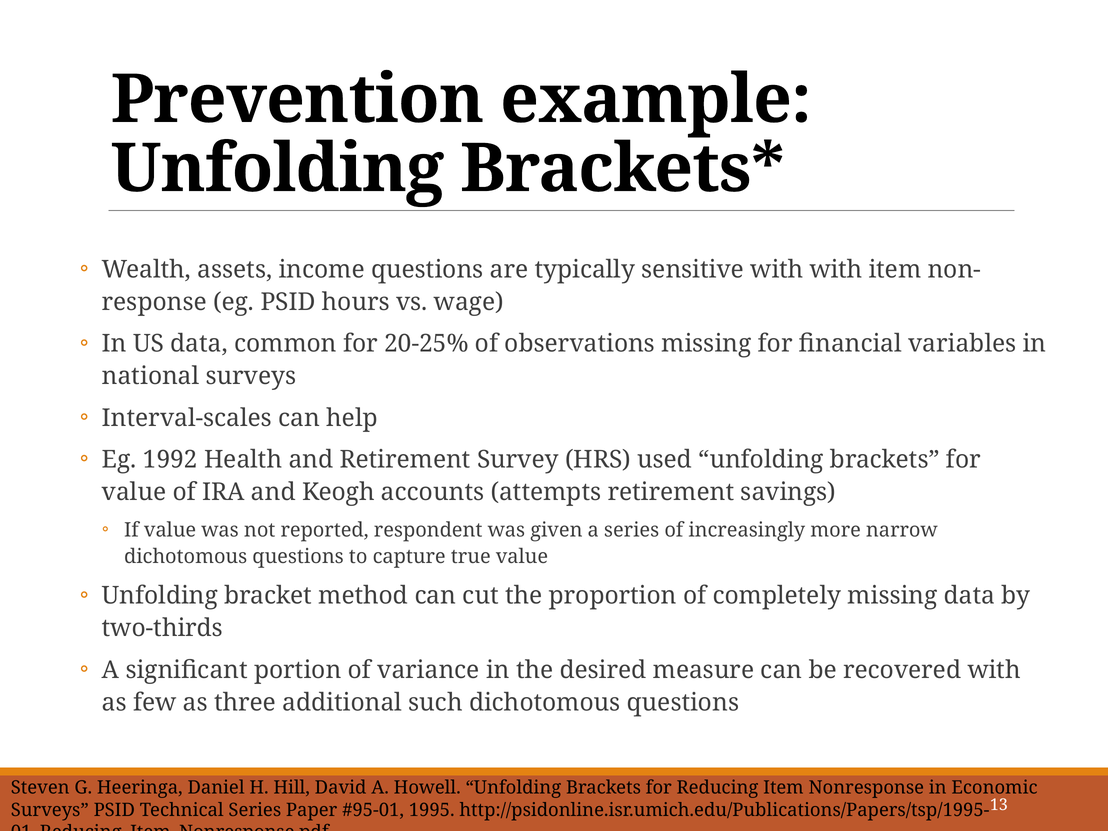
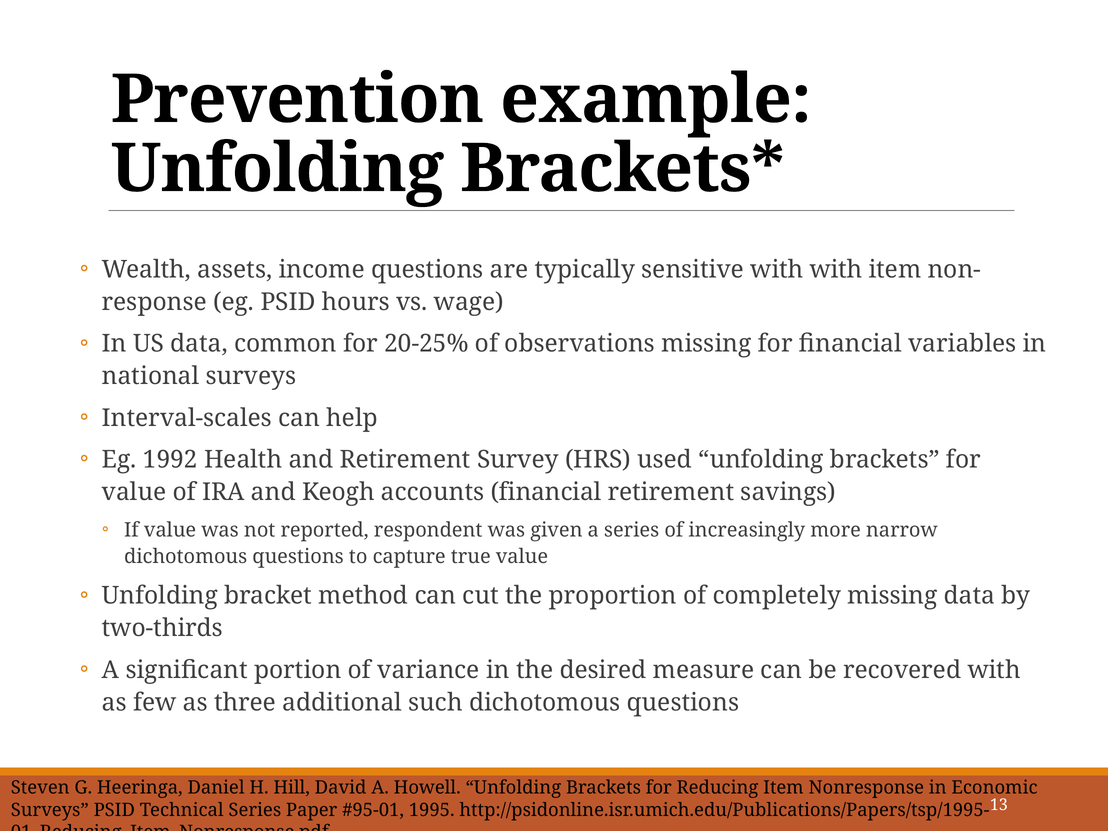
accounts attempts: attempts -> financial (546, 492)
